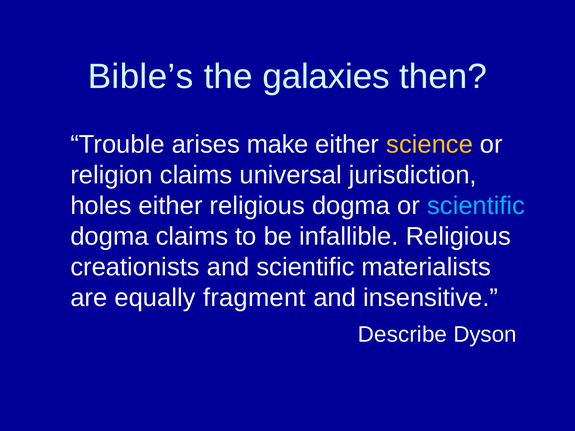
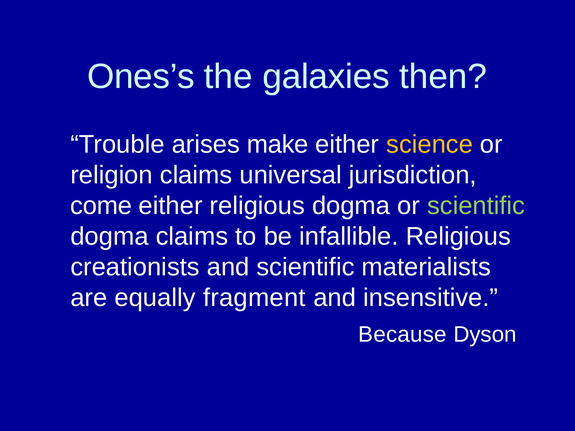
Bible’s: Bible’s -> Ones’s (141, 77)
holes: holes -> come (101, 206)
scientific colour: light blue -> light green (476, 206)
Describe: Describe -> Because (402, 335)
